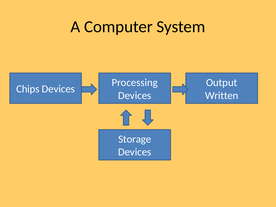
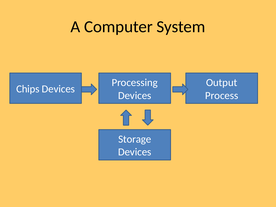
Written: Written -> Process (222, 95)
